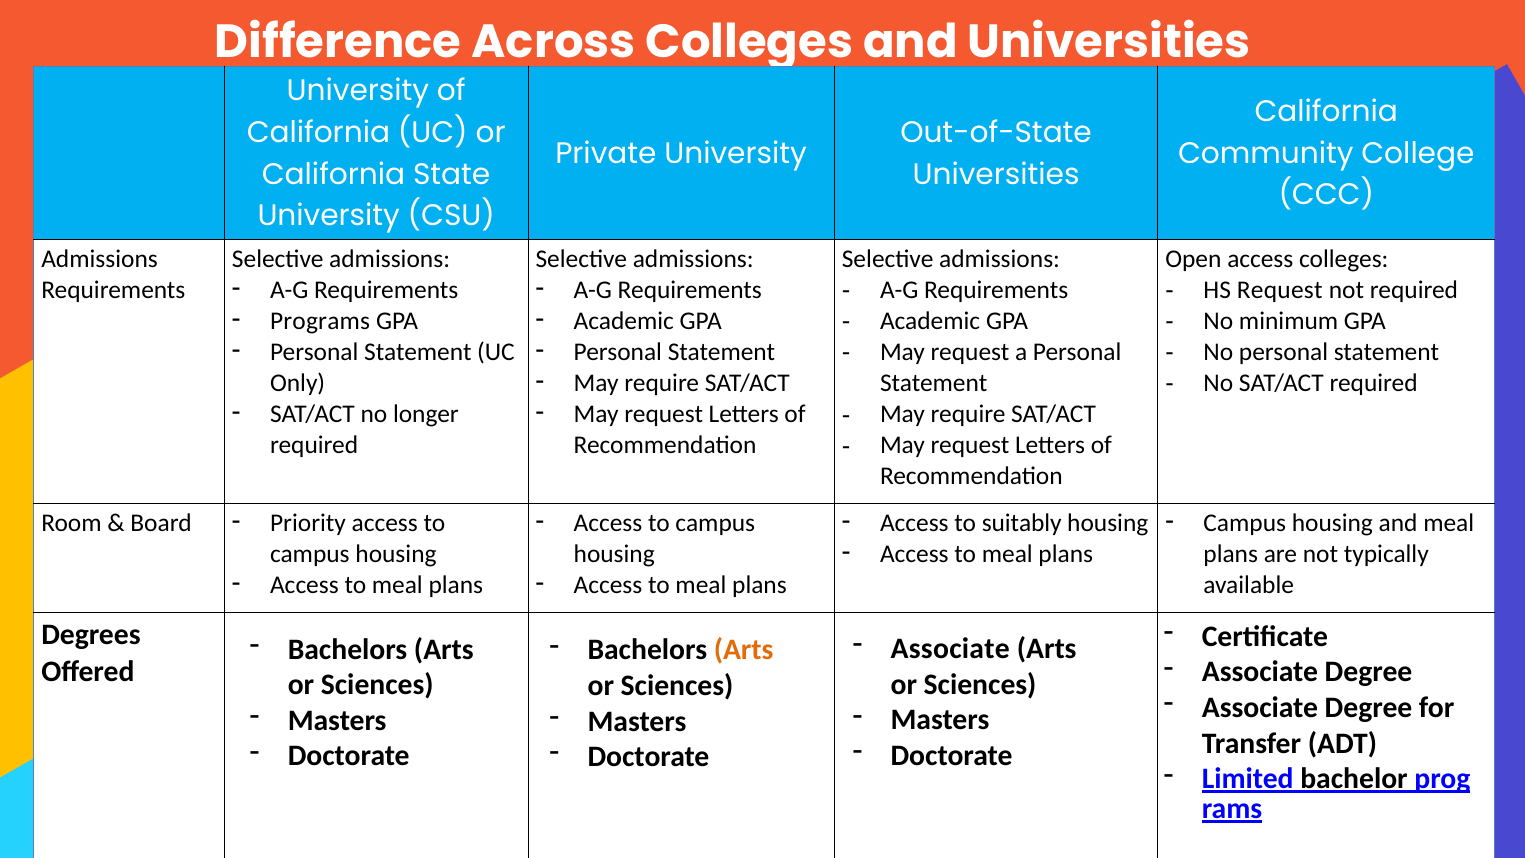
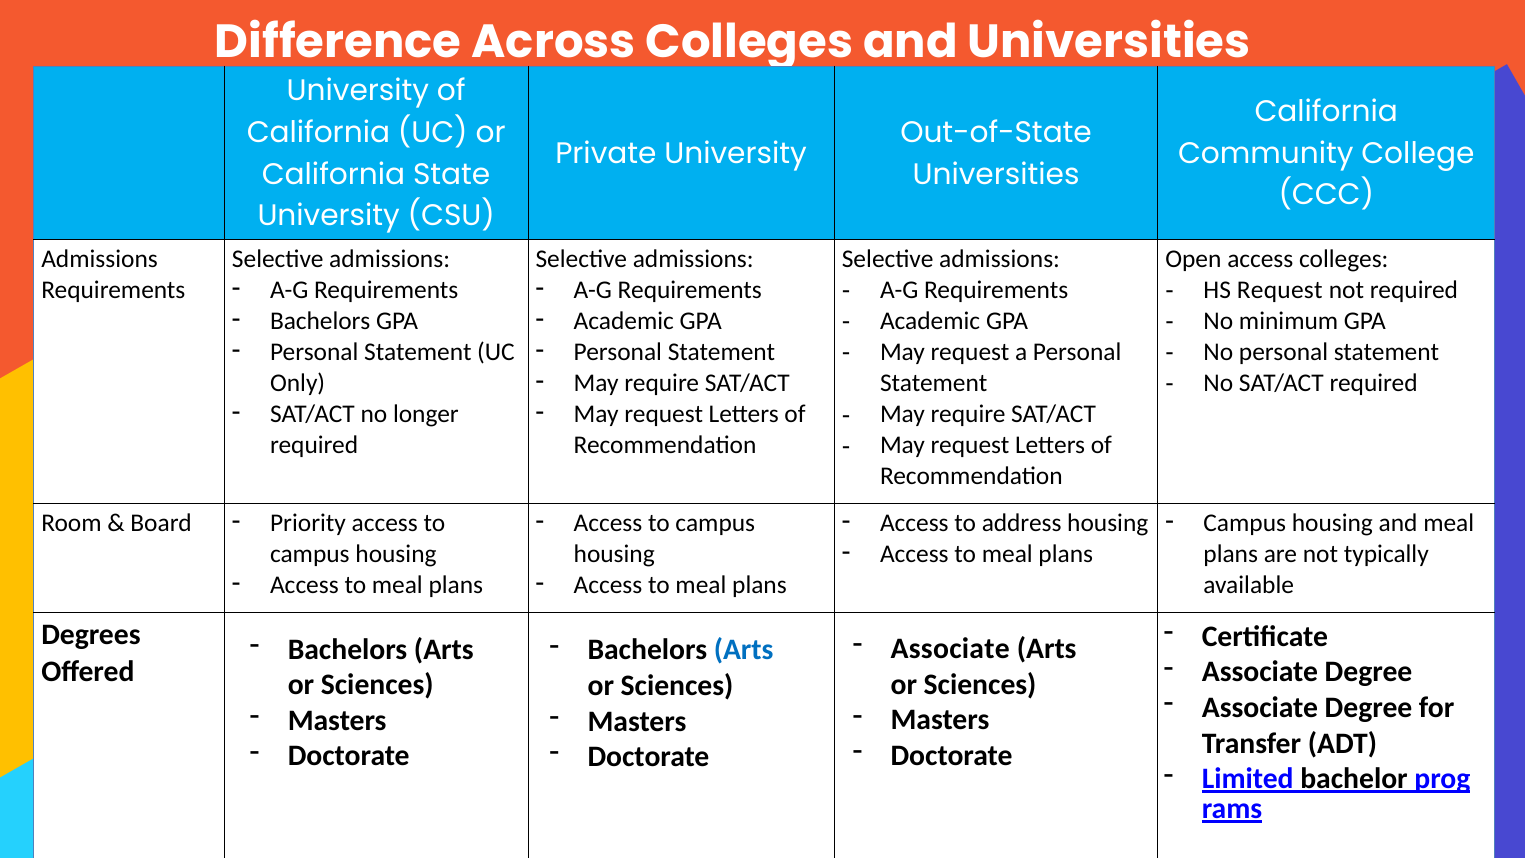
Programs: Programs -> Bachelors (320, 321)
suitably: suitably -> address (1022, 523)
Arts colour: orange -> blue (744, 650)
